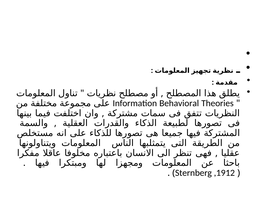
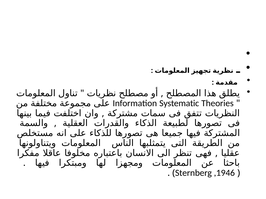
Behavioral: Behavioral -> Systematic (179, 104)
,1912: ,1912 -> ,1946 (224, 173)
